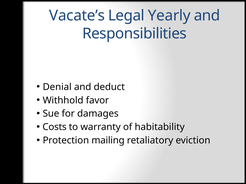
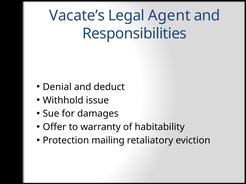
Yearly: Yearly -> Agent (169, 16)
favor: favor -> issue (97, 101)
Costs: Costs -> Offer (54, 127)
